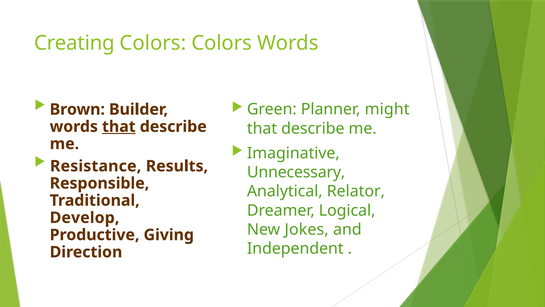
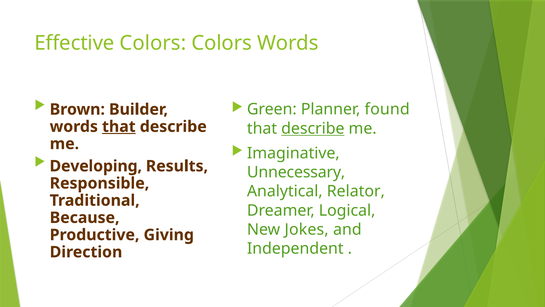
Creating: Creating -> Effective (74, 43)
might: might -> found (387, 109)
describe underline: none -> present (313, 128)
Resistance: Resistance -> Developing (96, 166)
Develop: Develop -> Because (85, 217)
